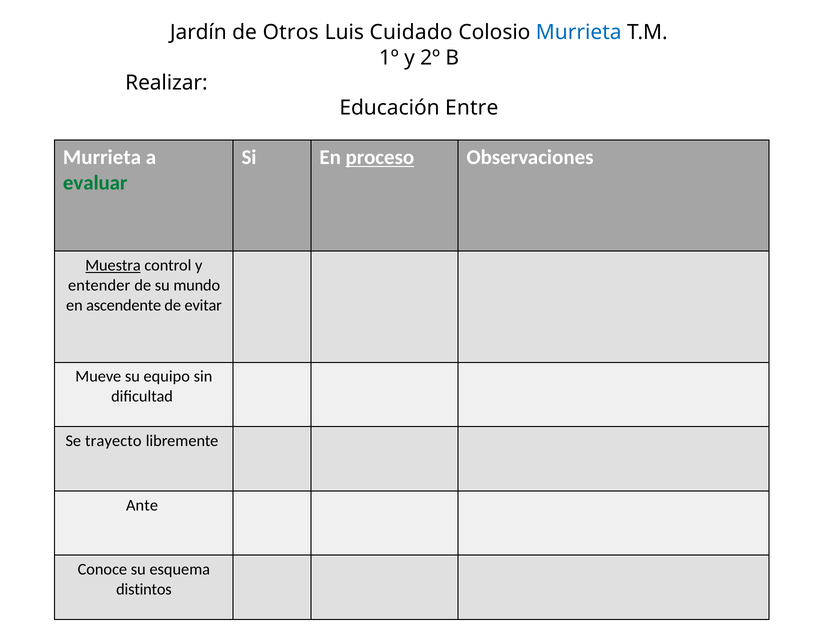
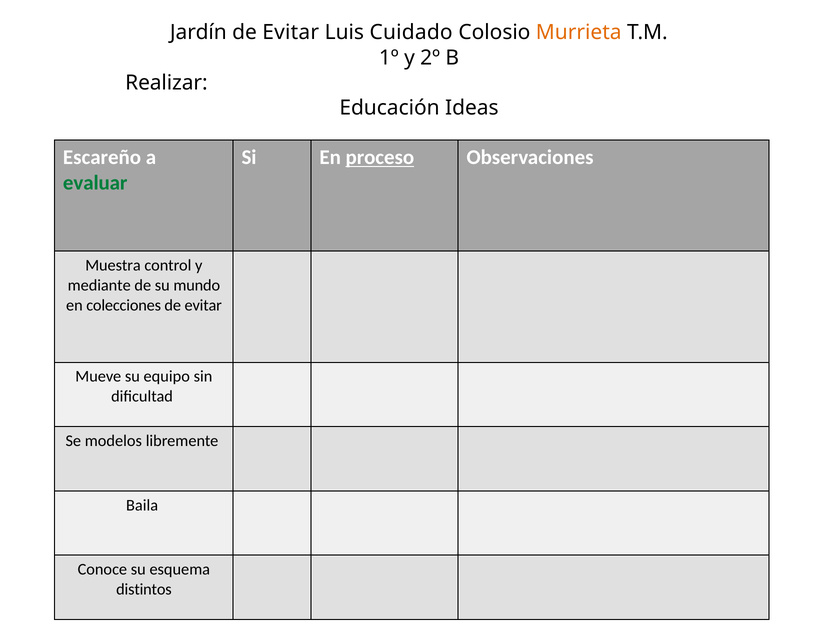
Jardín de Otros: Otros -> Evitar (291, 32)
Murrieta colour: blue -> orange (579, 32)
Entre: Entre -> Ideas (472, 108)
Murrieta: Murrieta -> Escareño (102, 157)
Muestra underline: present -> none (113, 265)
entender: entender -> mediante (99, 285)
ascendente: ascendente -> colecciones (124, 305)
trayecto: trayecto -> modelos (113, 441)
Ante: Ante -> Baila (142, 505)
